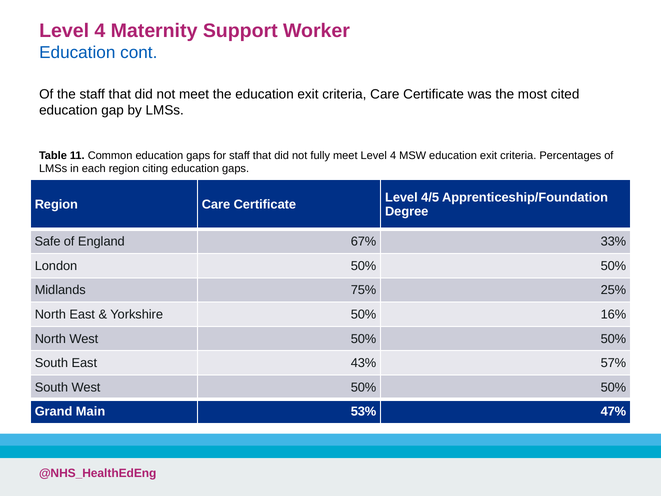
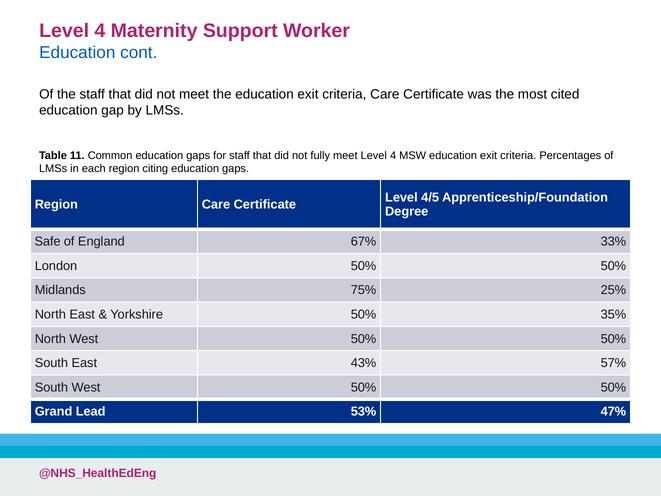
16%: 16% -> 35% (613, 314)
Main: Main -> Lead (91, 411)
